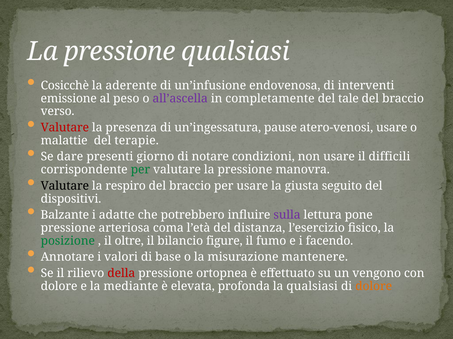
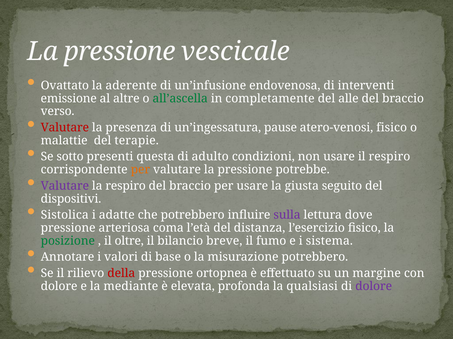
pressione qualsiasi: qualsiasi -> vescicale (235, 52)
Cosicchè: Cosicchè -> Ovattato (65, 86)
peso: peso -> altre (126, 99)
all’ascella colour: purple -> green (180, 99)
tale: tale -> alle (348, 99)
atero-venosi usare: usare -> fisico (392, 128)
dare: dare -> sotto (70, 157)
giorno: giorno -> questa (155, 157)
notare: notare -> adulto (210, 157)
il difficili: difficili -> respiro (389, 157)
per colour: green -> orange (140, 170)
manovra: manovra -> potrebbe (303, 170)
Valutare colour: black -> purple (65, 186)
Balzante: Balzante -> Sistolica (65, 215)
pone: pone -> dove (359, 215)
figure: figure -> breve (224, 241)
facendo: facendo -> sistema (329, 241)
misurazione mantenere: mantenere -> potrebbero (315, 258)
vengono: vengono -> margine (377, 274)
dolore colour: orange -> purple (374, 287)
